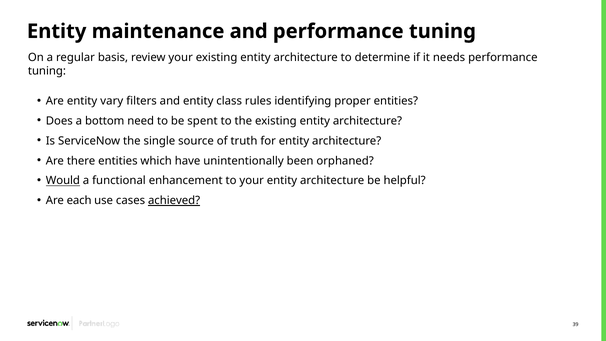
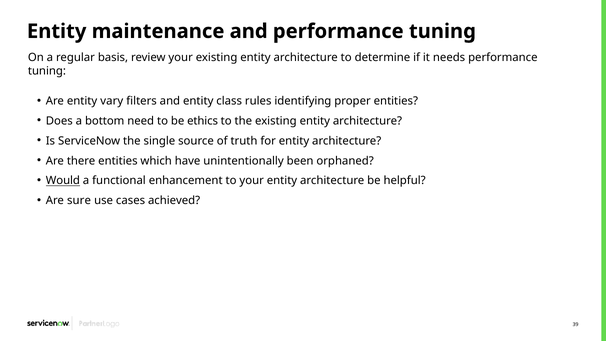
spent: spent -> ethics (203, 121)
each: each -> sure (79, 201)
achieved underline: present -> none (174, 201)
